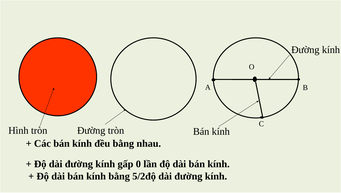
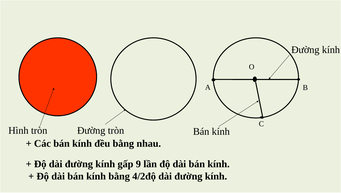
0: 0 -> 9 (138, 164)
5/2độ: 5/2độ -> 4/2độ (144, 176)
